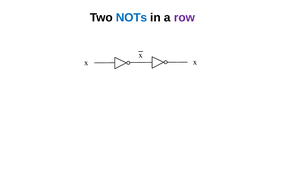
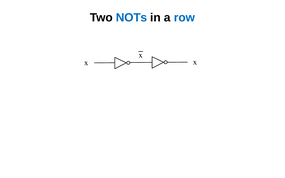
row colour: purple -> blue (184, 18)
